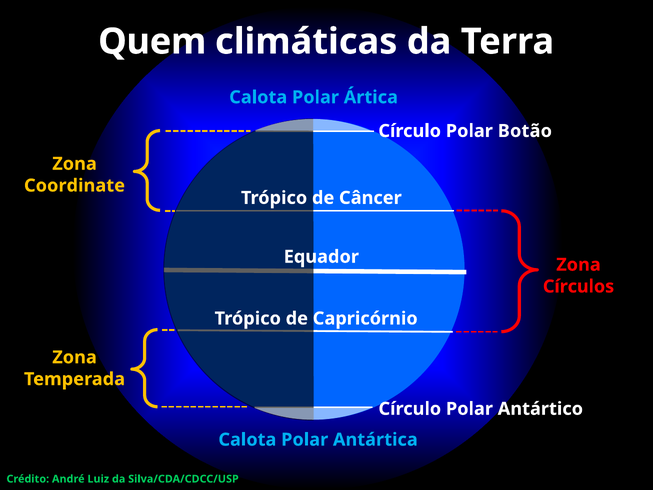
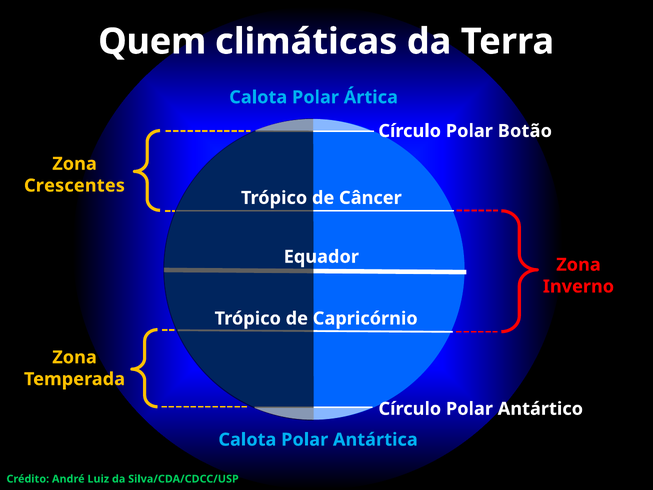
Coordinate: Coordinate -> Crescentes (74, 186)
Círculos: Círculos -> Inverno (578, 286)
